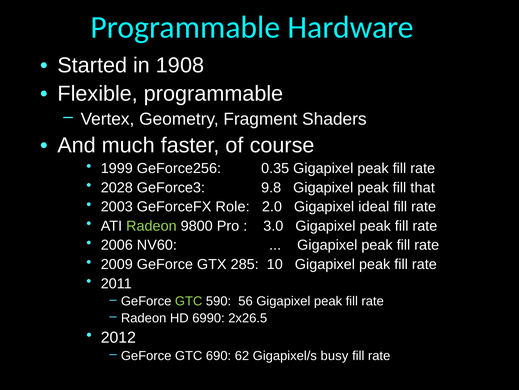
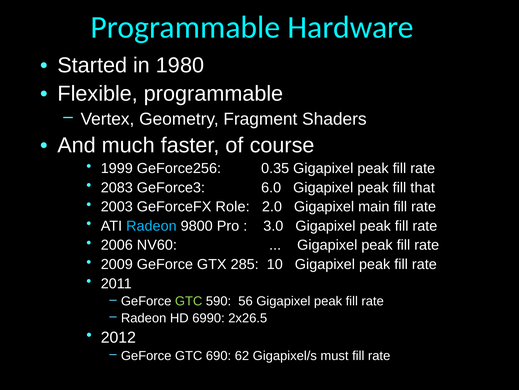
1908: 1908 -> 1980 (180, 65)
2028: 2028 -> 2083 (117, 187)
9.8: 9.8 -> 6.0 (271, 187)
ideal: ideal -> main (374, 206)
Radeon colour: light green -> light blue (151, 226)
busy: busy -> must (335, 355)
